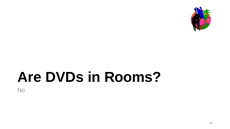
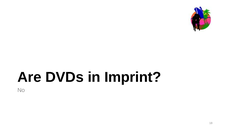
Rooms: Rooms -> Imprint (133, 77)
